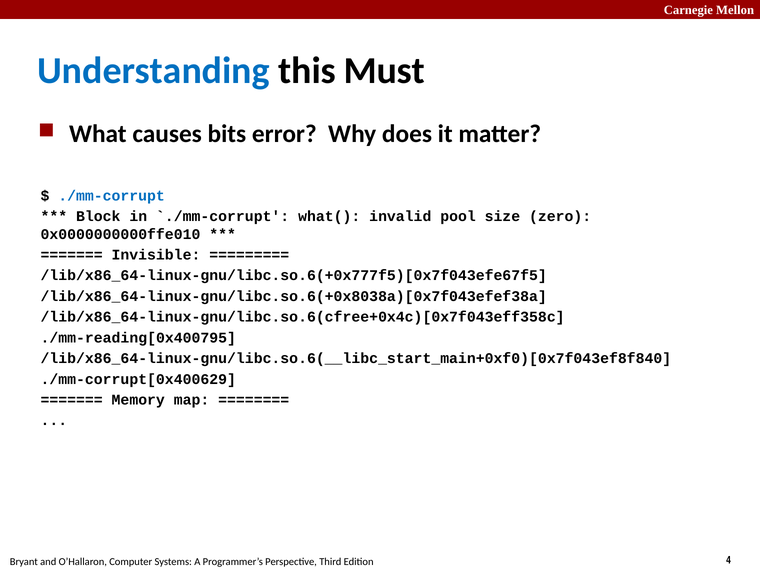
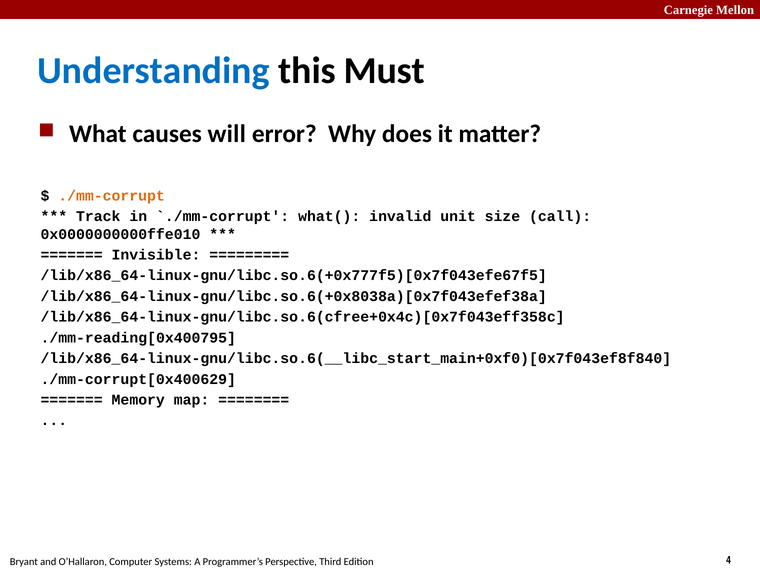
bits: bits -> will (227, 134)
./mm-corrupt colour: blue -> orange (112, 196)
Block: Block -> Track (98, 216)
pool: pool -> unit (458, 216)
zero: zero -> call (560, 216)
